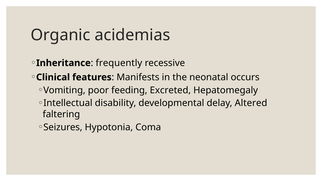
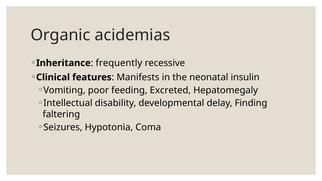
occurs: occurs -> insulin (245, 77)
Altered: Altered -> Finding (251, 103)
